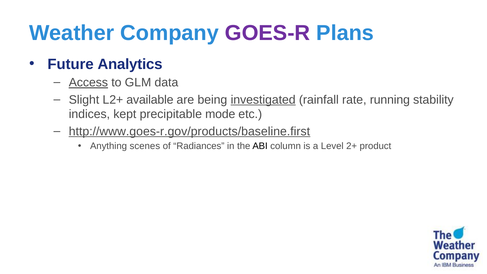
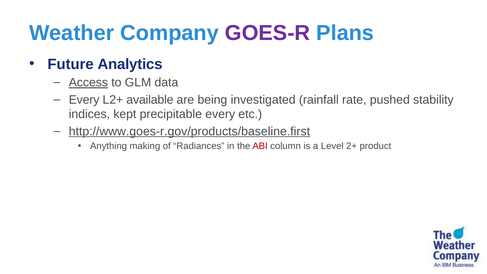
Slight: Slight -> Every (84, 100)
investigated underline: present -> none (263, 100)
running: running -> pushed (390, 100)
precipitable mode: mode -> every (220, 114)
scenes: scenes -> making (145, 146)
ABI colour: black -> red (260, 146)
